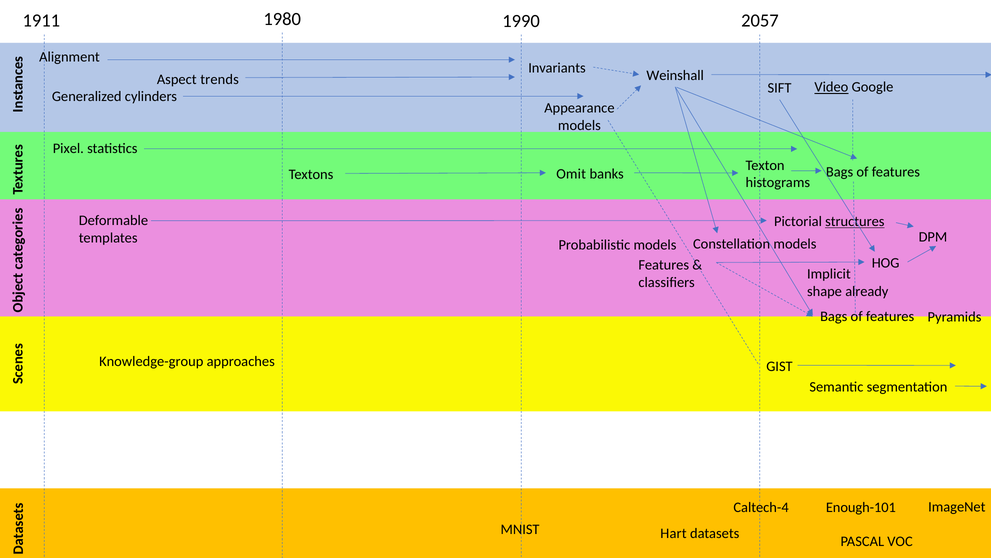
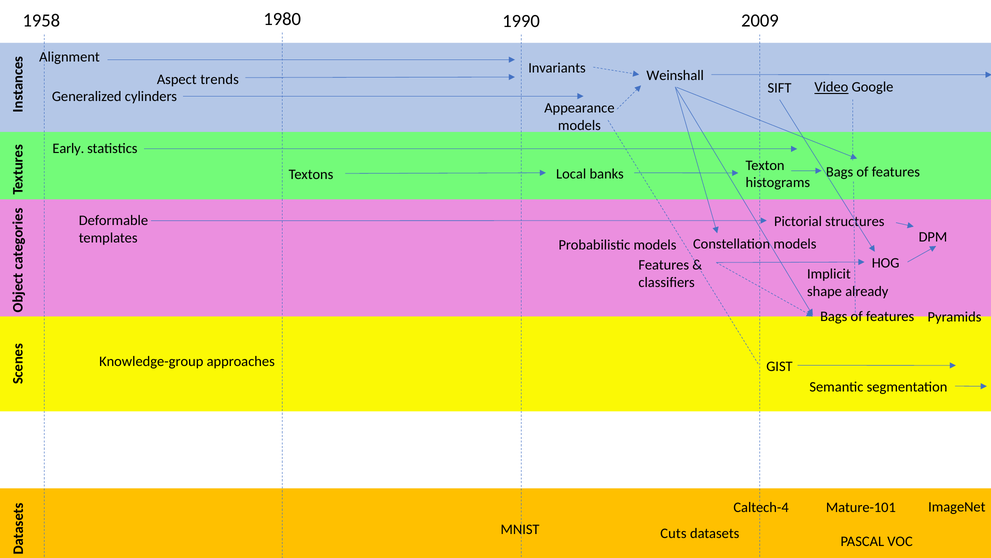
1911: 1911 -> 1958 (41, 21)
2057: 2057 -> 2009 (760, 21)
Pixel: Pixel -> Early (68, 148)
Omit: Omit -> Local (571, 174)
structures underline: present -> none (855, 221)
Enough-101: Enough-101 -> Mature-101 (861, 507)
Hart: Hart -> Cuts (673, 533)
